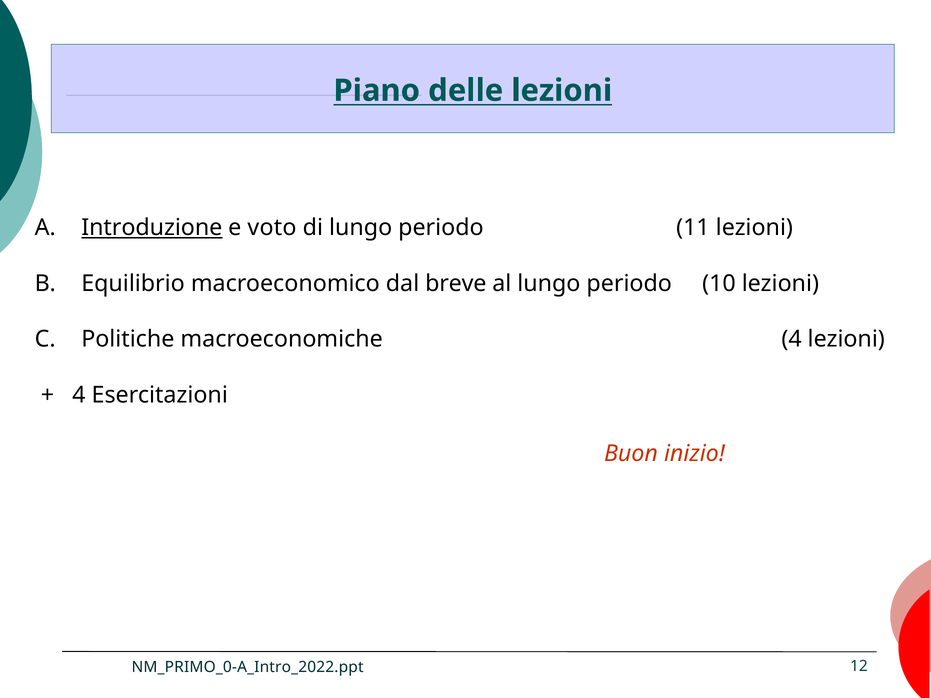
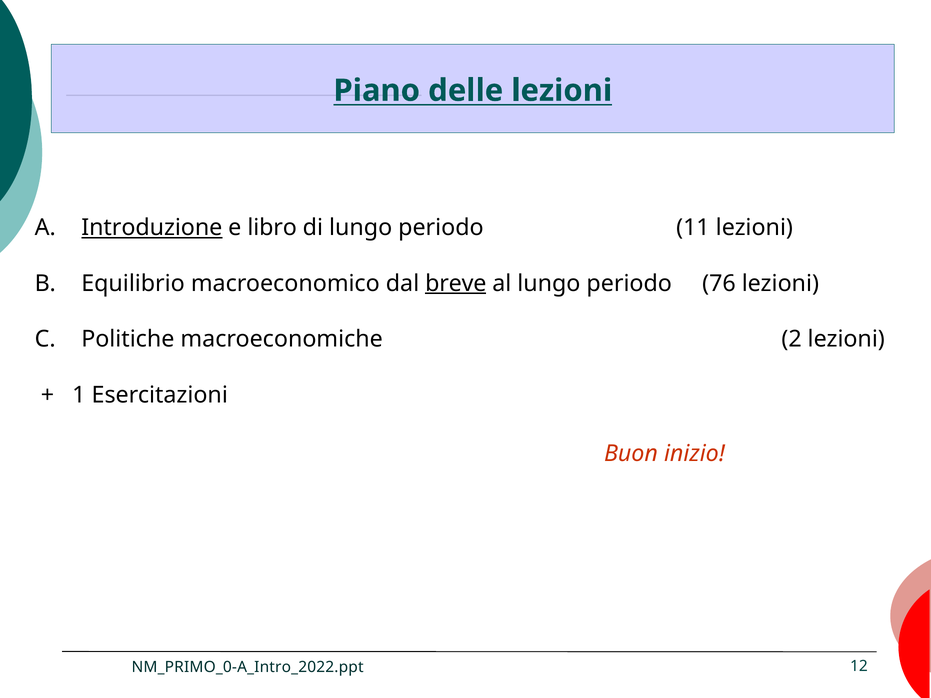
voto: voto -> libro (272, 228)
breve underline: none -> present (456, 284)
10: 10 -> 76 (719, 284)
macroeconomiche 4: 4 -> 2 (792, 339)
4: 4 -> 1 (79, 395)
